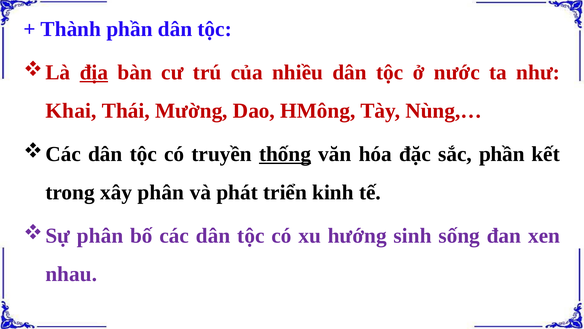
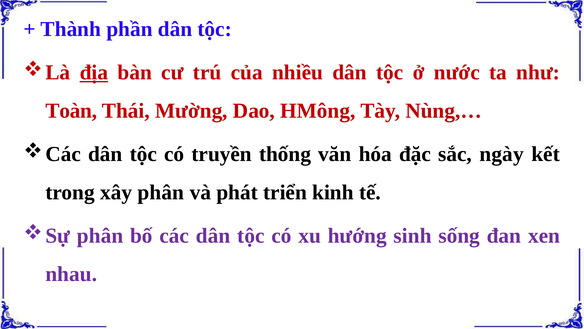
Khai: Khai -> Toàn (71, 111)
thống underline: present -> none (285, 154)
sắc phần: phần -> ngày (502, 154)
